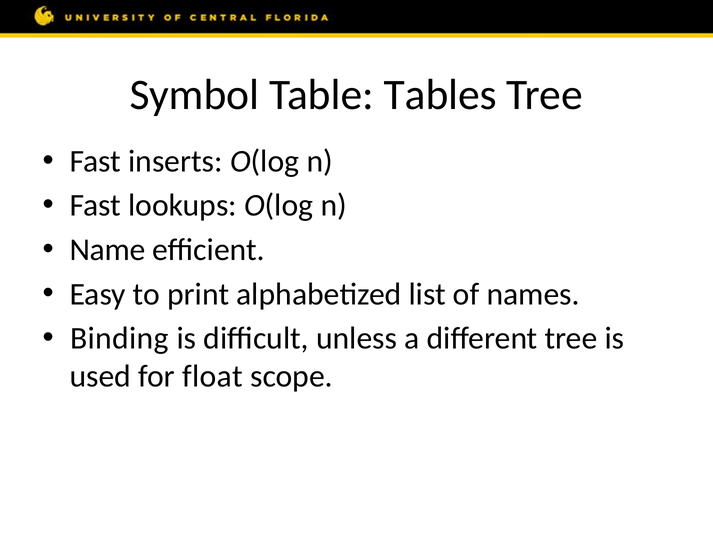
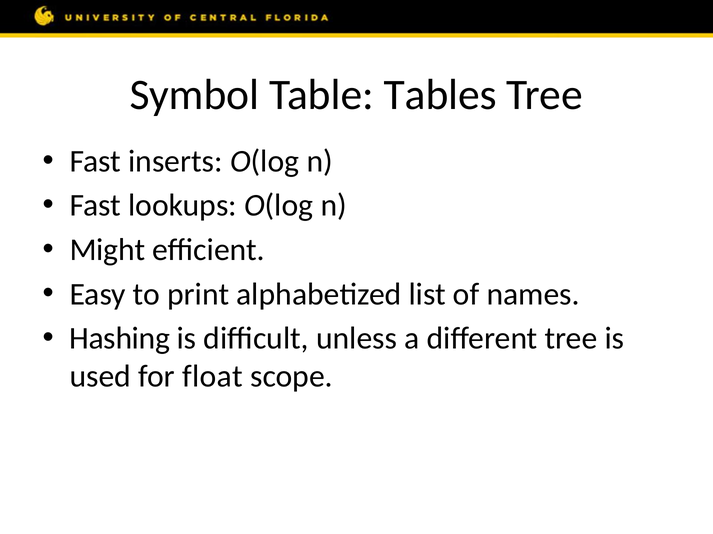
Name: Name -> Might (107, 250)
Binding: Binding -> Hashing (120, 339)
